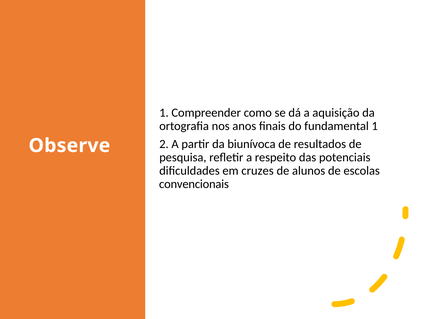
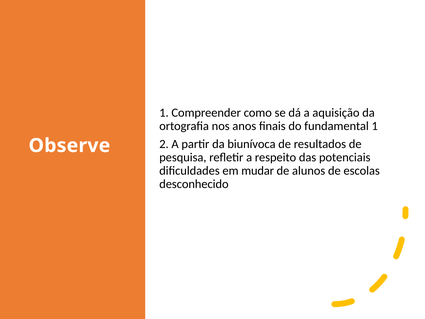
cruzes: cruzes -> mudar (258, 171)
convencionais: convencionais -> desconhecido (194, 184)
